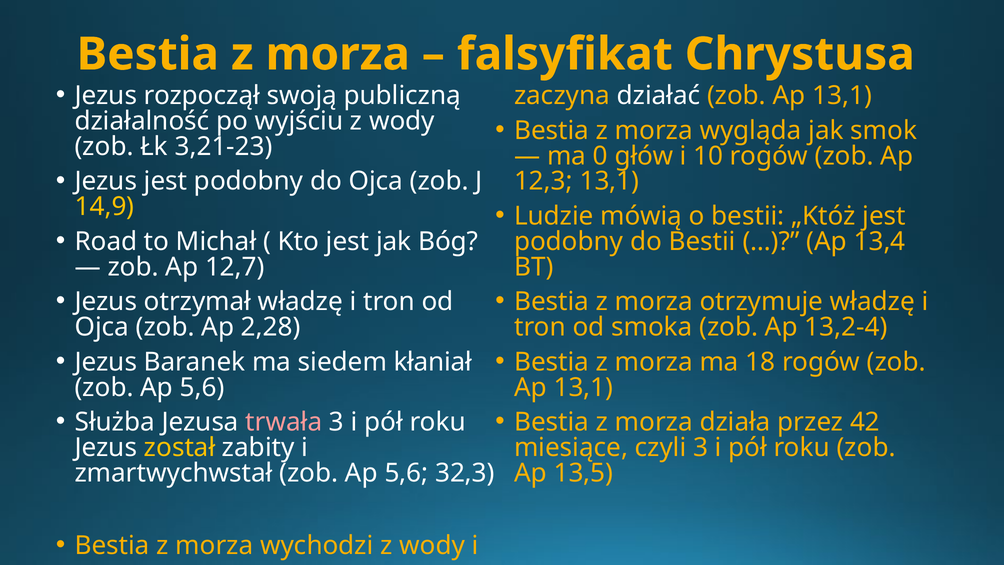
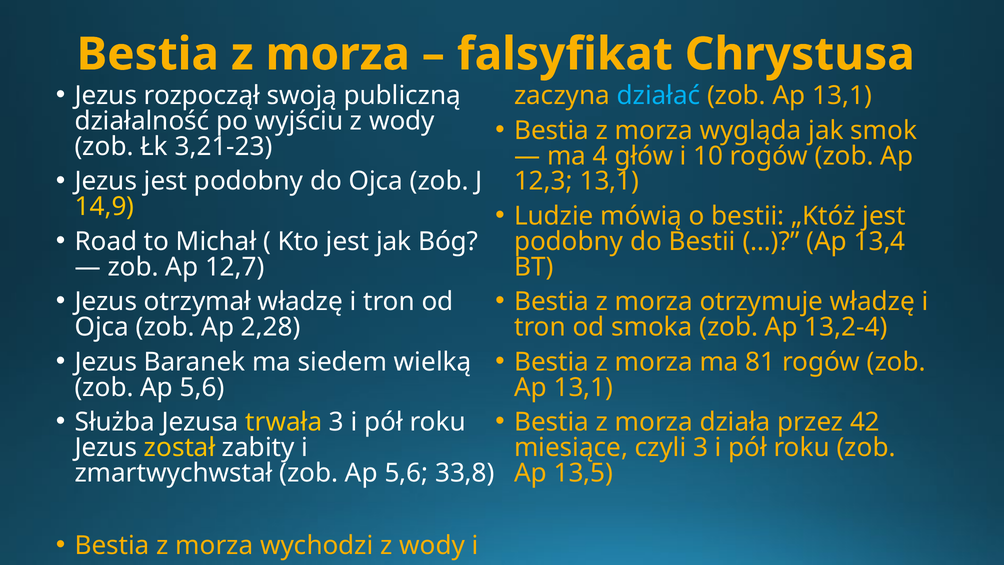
działać colour: white -> light blue (658, 96)
0: 0 -> 4 (600, 156)
kłaniał: kłaniał -> wielką (433, 362)
18: 18 -> 81 (760, 362)
trwała colour: pink -> yellow (284, 422)
32,3: 32,3 -> 33,8 (465, 473)
